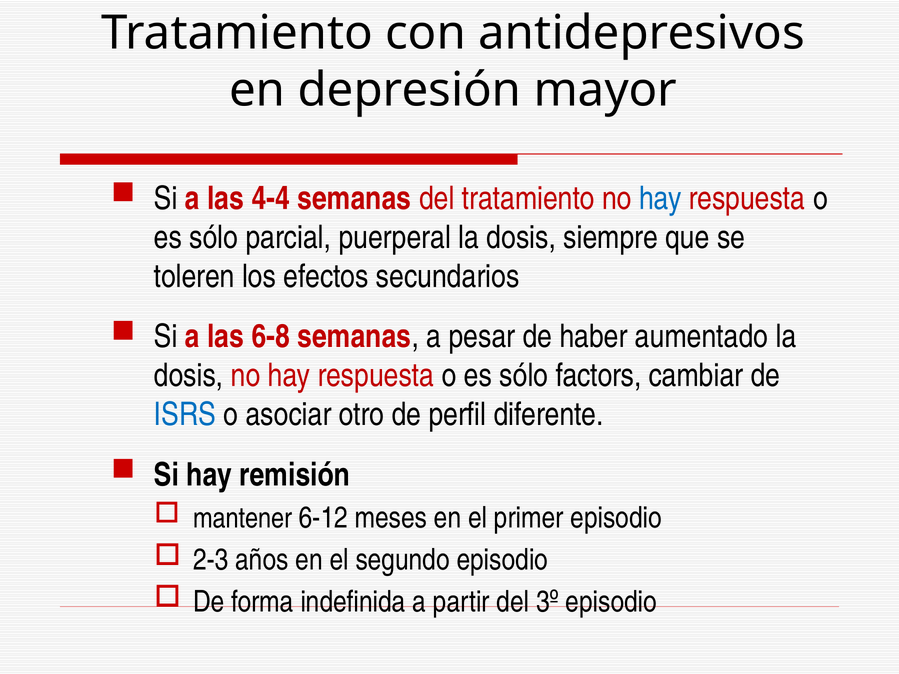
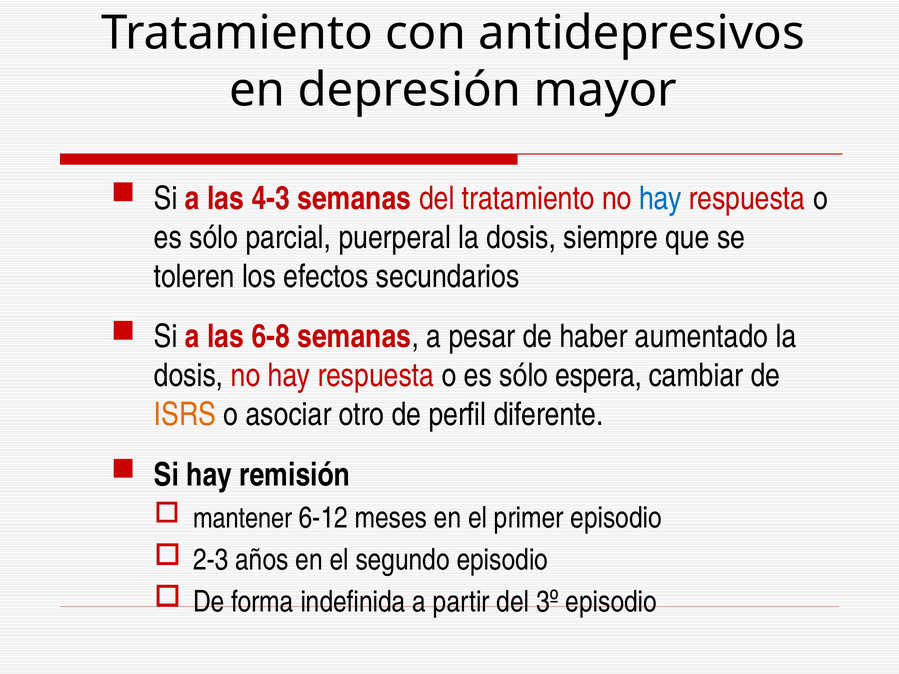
4-4: 4-4 -> 4-3 (271, 199)
factors: factors -> espera (599, 376)
ISRS colour: blue -> orange (185, 415)
